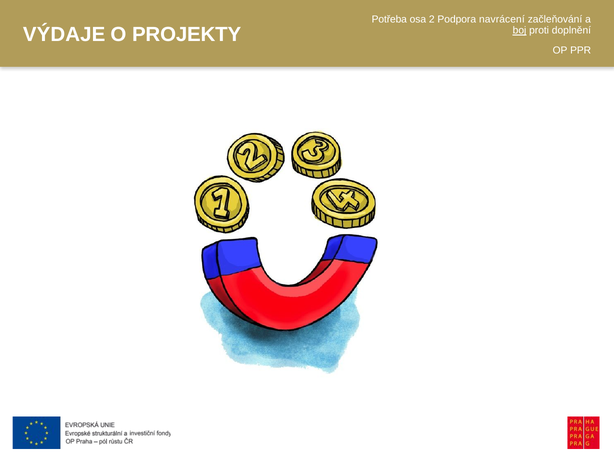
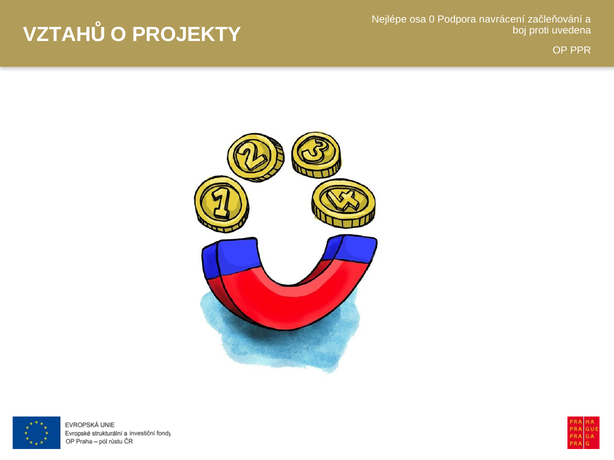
Potřeba: Potřeba -> Nejlépe (389, 20)
2: 2 -> 0 (432, 20)
VÝDAJE: VÝDAJE -> VZTAHŮ (64, 35)
boj underline: present -> none (520, 31)
doplnění: doplnění -> uvedena (571, 31)
